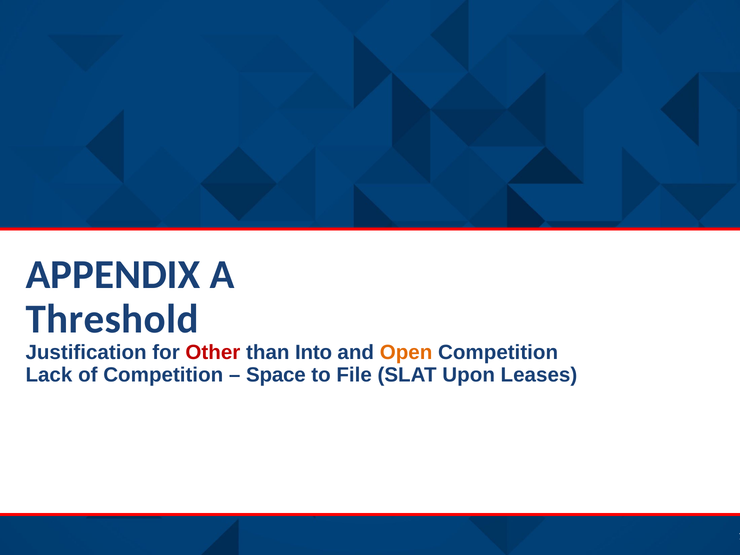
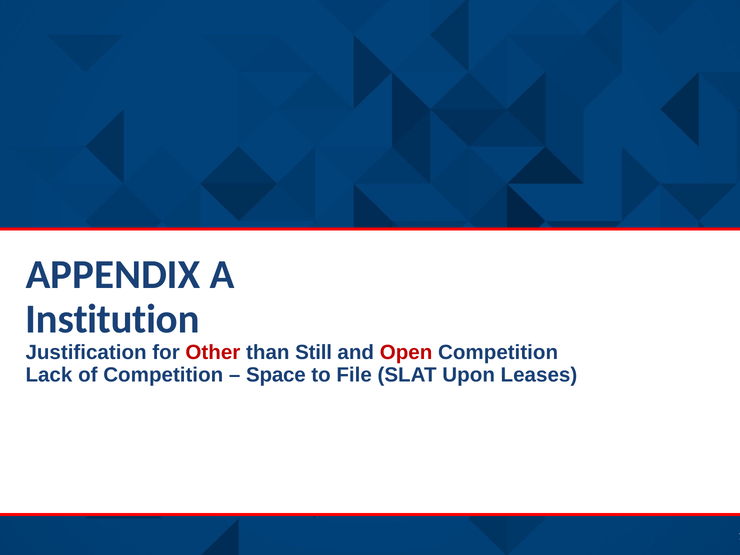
Threshold: Threshold -> Institution (113, 319)
Into: Into -> Still (314, 353)
Open colour: orange -> red (406, 353)
